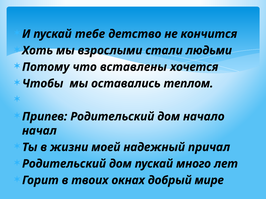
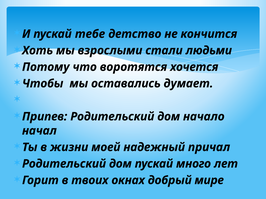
вставлены: вставлены -> воротятся (133, 67)
теплом: теплом -> думает (188, 84)
